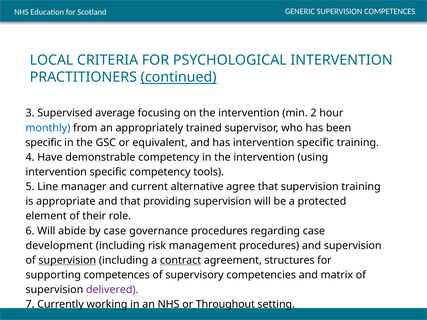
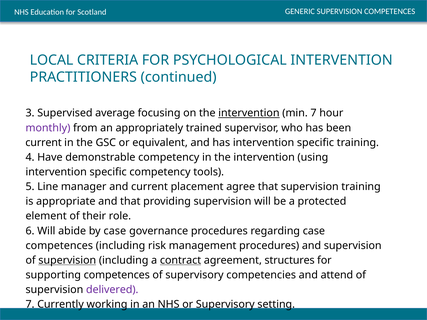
continued underline: present -> none (179, 77)
intervention underline: none -> present (249, 113)
min 2: 2 -> 7 (314, 113)
monthly colour: blue -> purple (48, 128)
specific: specific -> current (44, 143)
alternative: alternative -> placement (197, 187)
development: development -> competences (59, 246)
matrix: matrix -> attend (337, 275)
or Throughout: Throughout -> Supervisory (225, 305)
